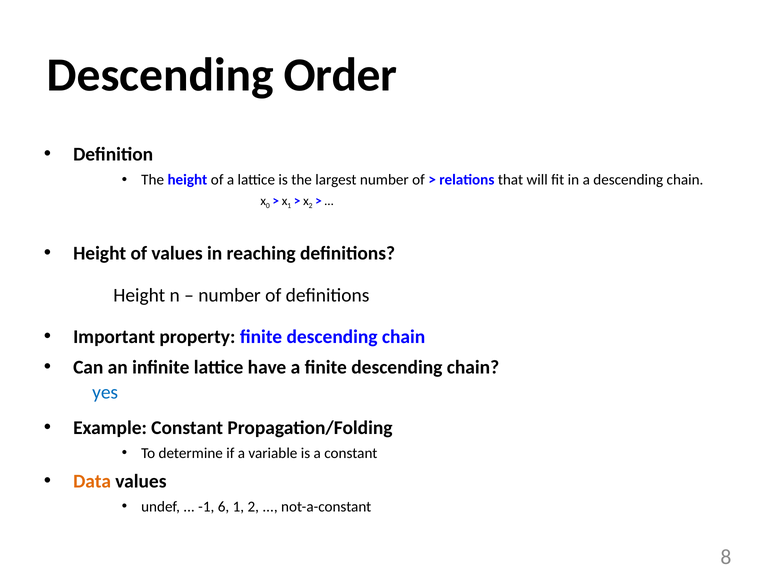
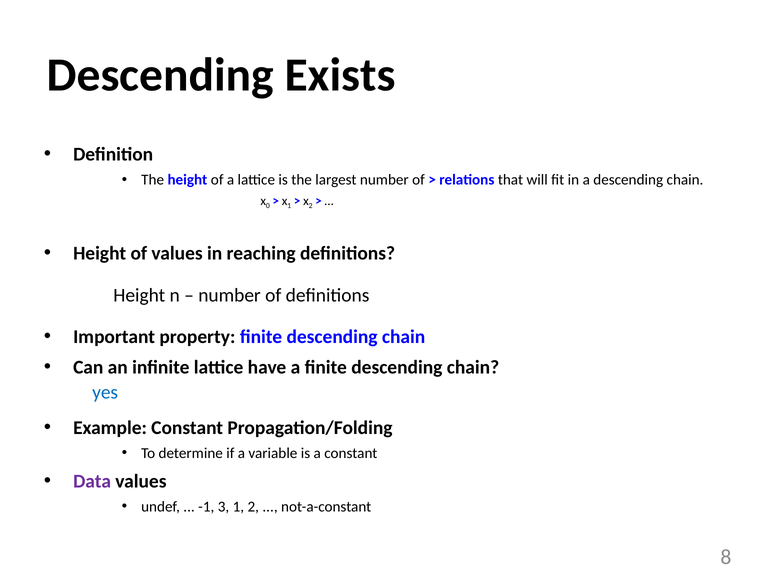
Order: Order -> Exists (340, 75)
Data colour: orange -> purple (92, 482)
6: 6 -> 3 (223, 507)
